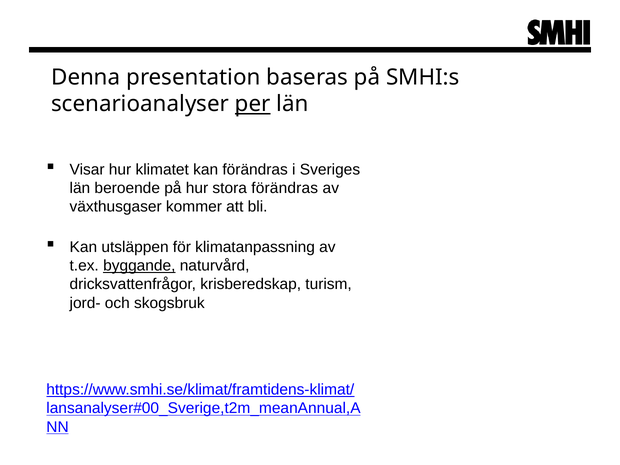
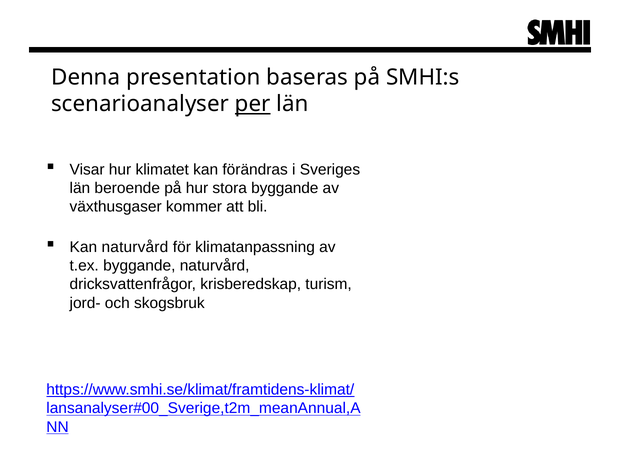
stora förändras: förändras -> byggande (285, 188)
Kan utsläppen: utsläppen -> naturvård (135, 247)
byggande underline: present -> none (139, 266)
